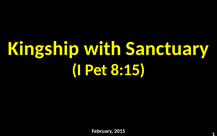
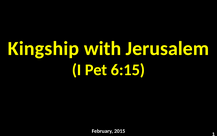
Sanctuary: Sanctuary -> Jerusalem (167, 48)
8:15: 8:15 -> 6:15 (128, 70)
